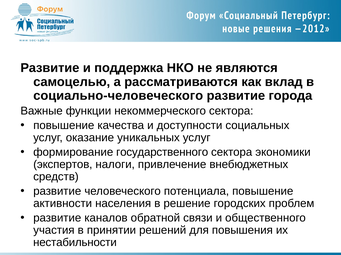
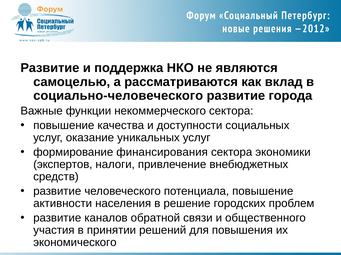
государственного: государственного -> финансирования (162, 153)
нестабильности: нестабильности -> экономического (75, 243)
